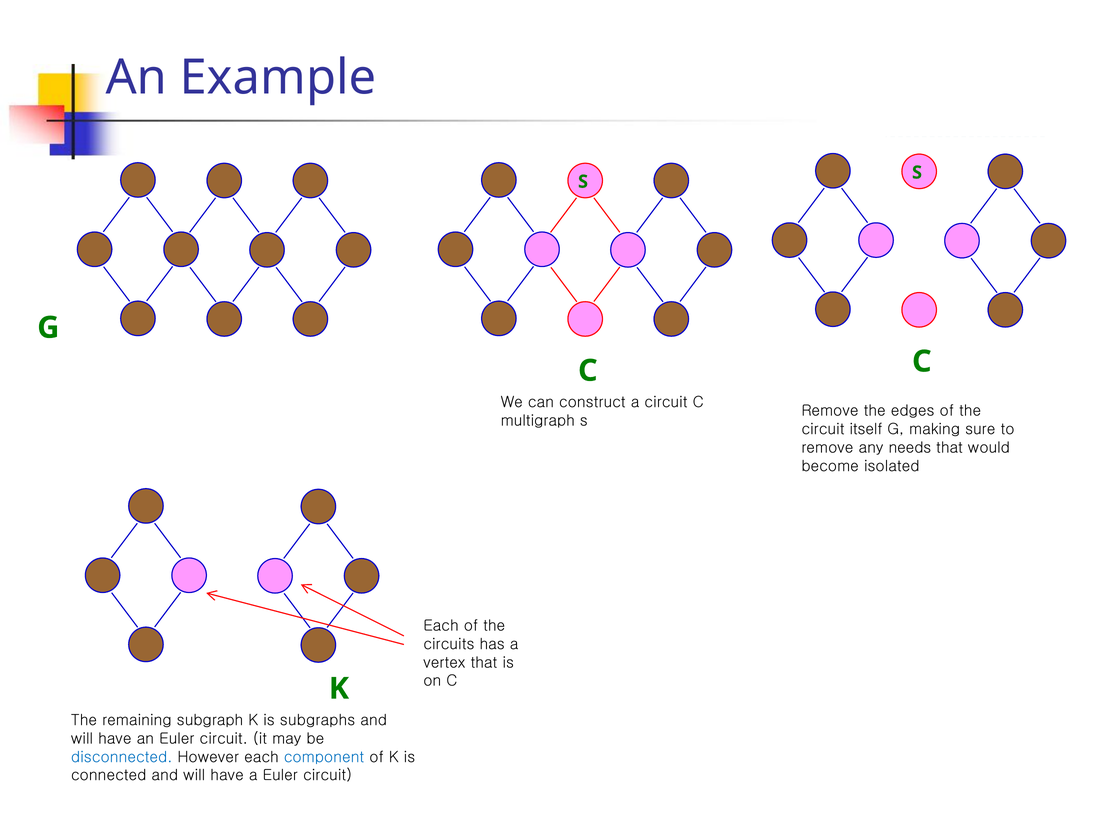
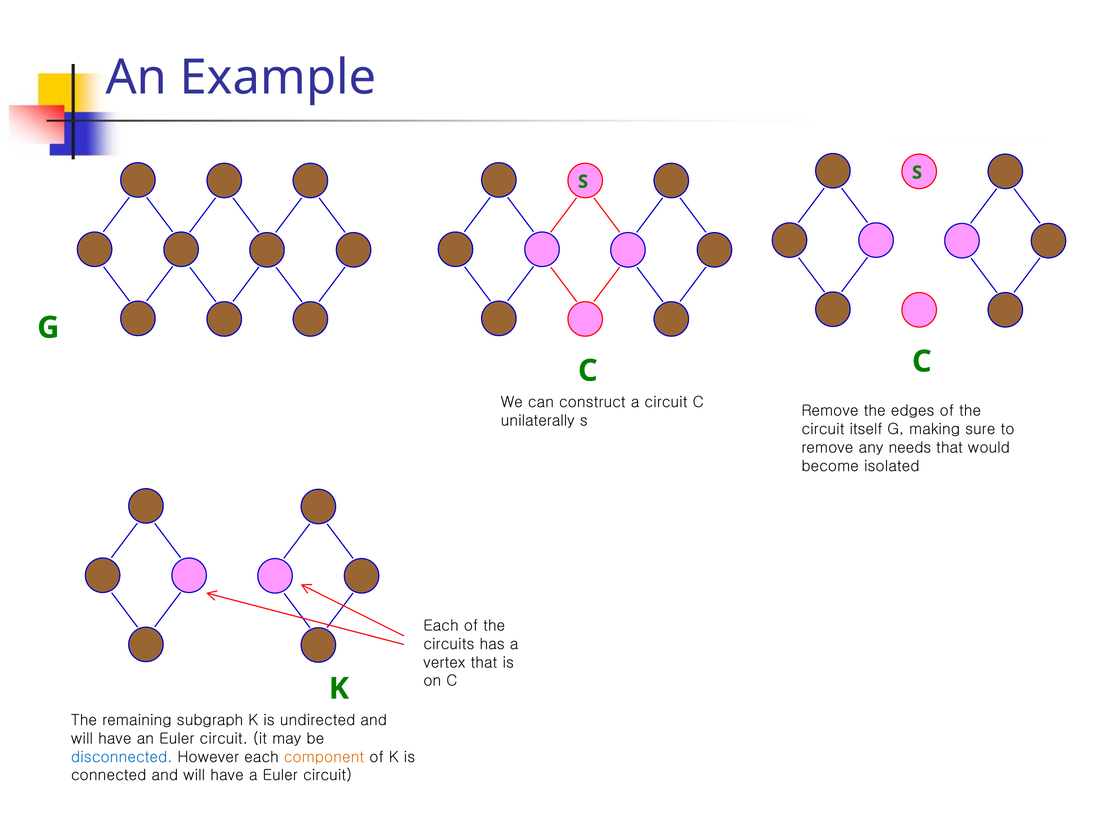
multigraph: multigraph -> unilaterally (538, 421)
subgraphs: subgraphs -> undirected (318, 720)
component colour: blue -> orange (324, 757)
